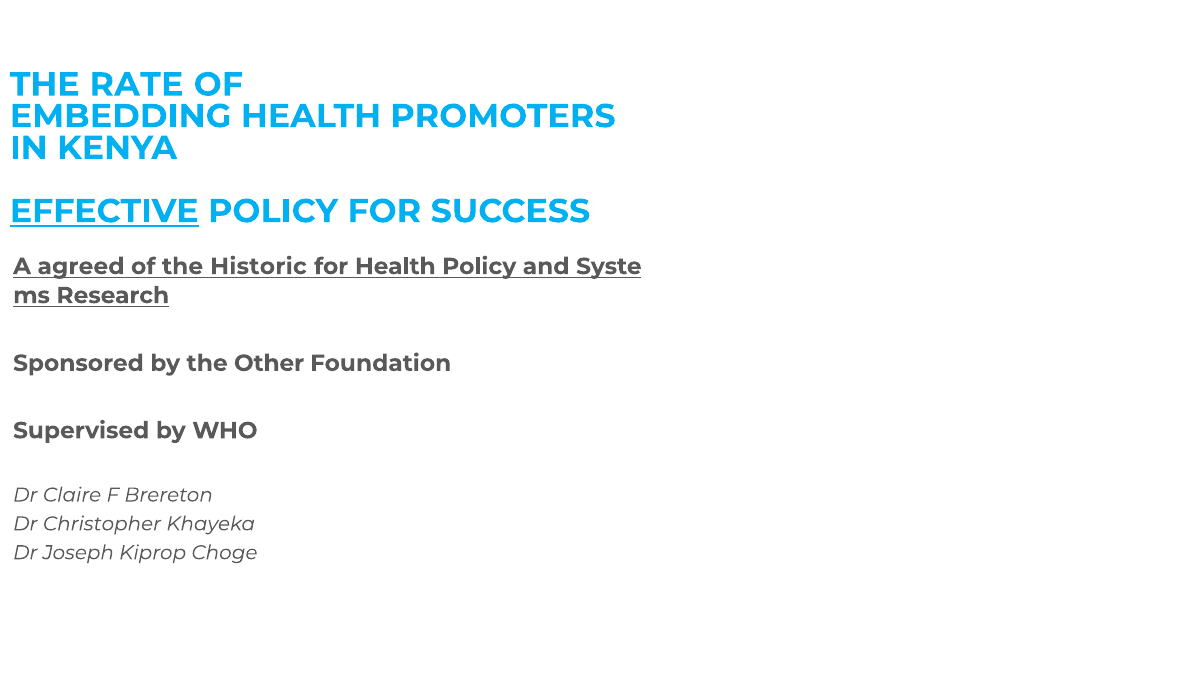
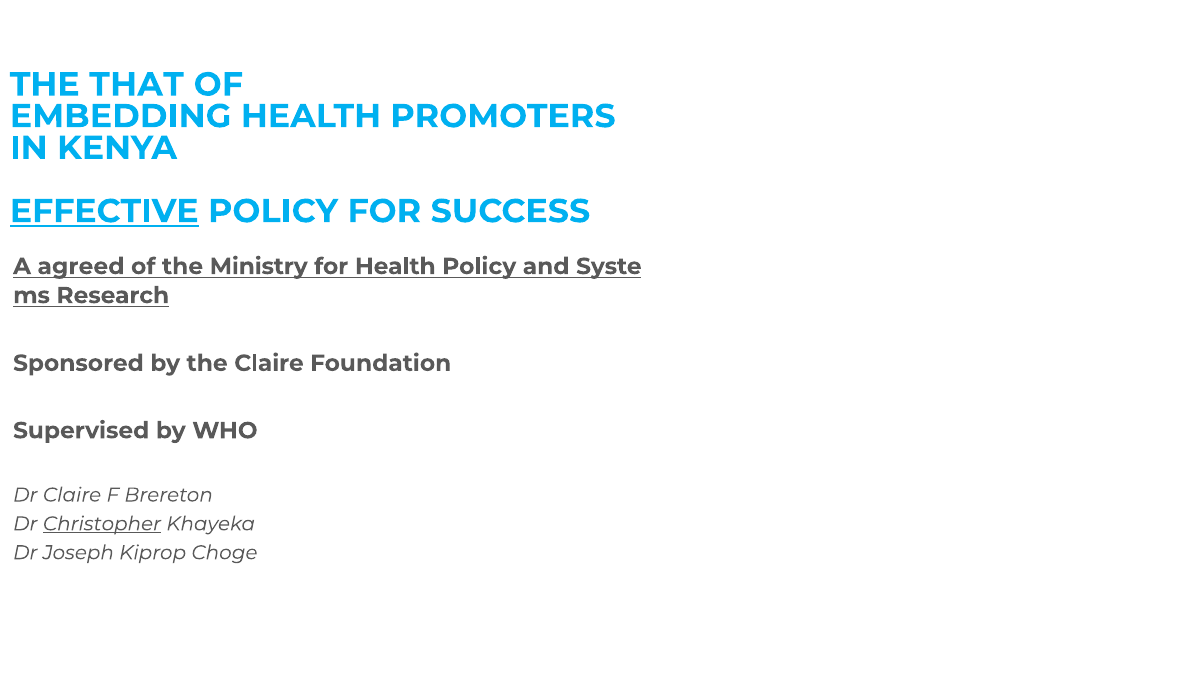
RATE: RATE -> THAT (136, 85)
Historic: Historic -> Ministry (259, 266)
the Other: Other -> Claire (269, 363)
Christopher underline: none -> present (102, 524)
